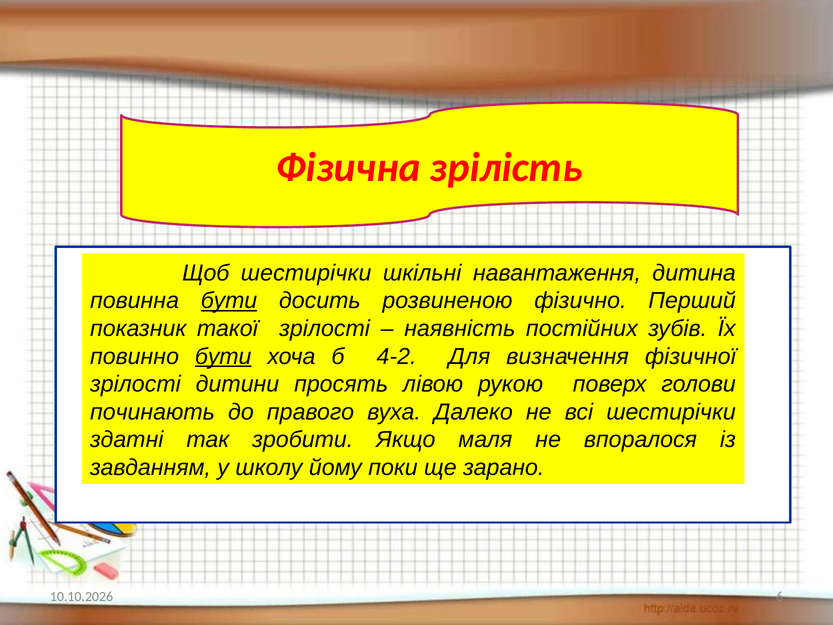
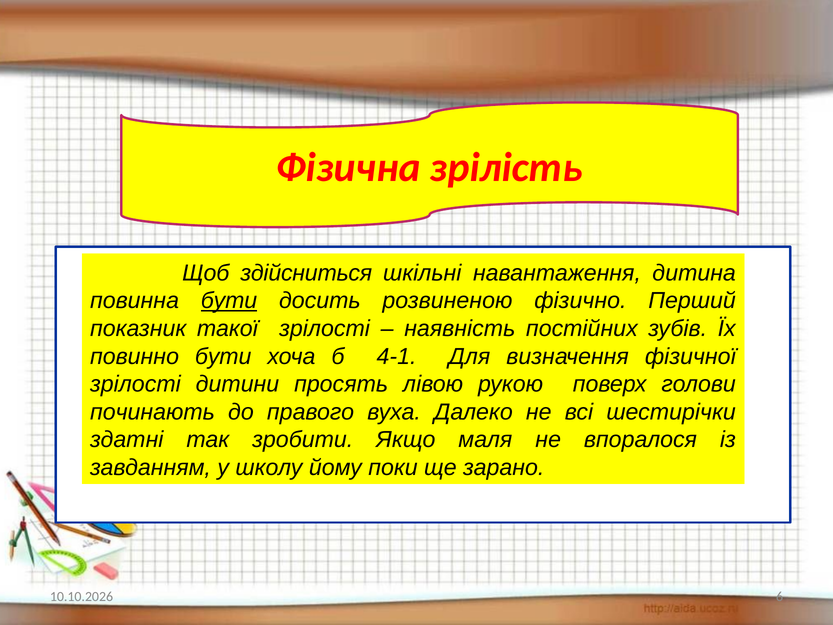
Щоб шестирічки: шестирічки -> здійсниться (306, 273)
бути underline: present -> none (223, 356)
4-2: 4-2 -> 4-1 (397, 356)
